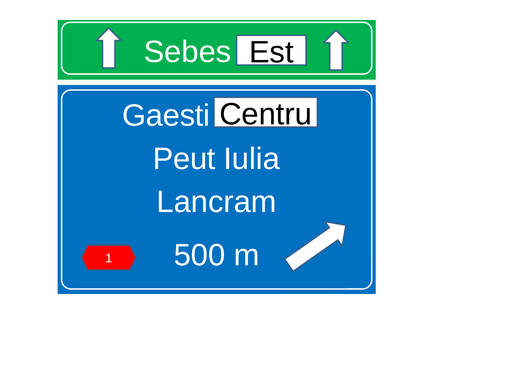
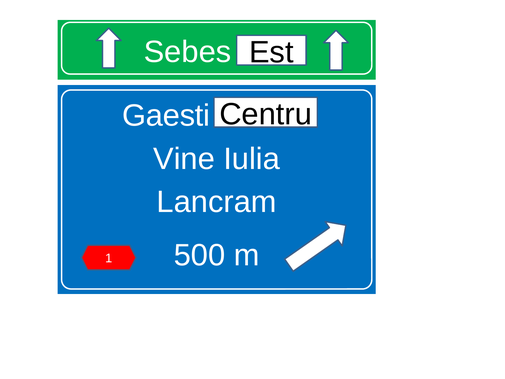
Peut: Peut -> Vine (184, 159)
